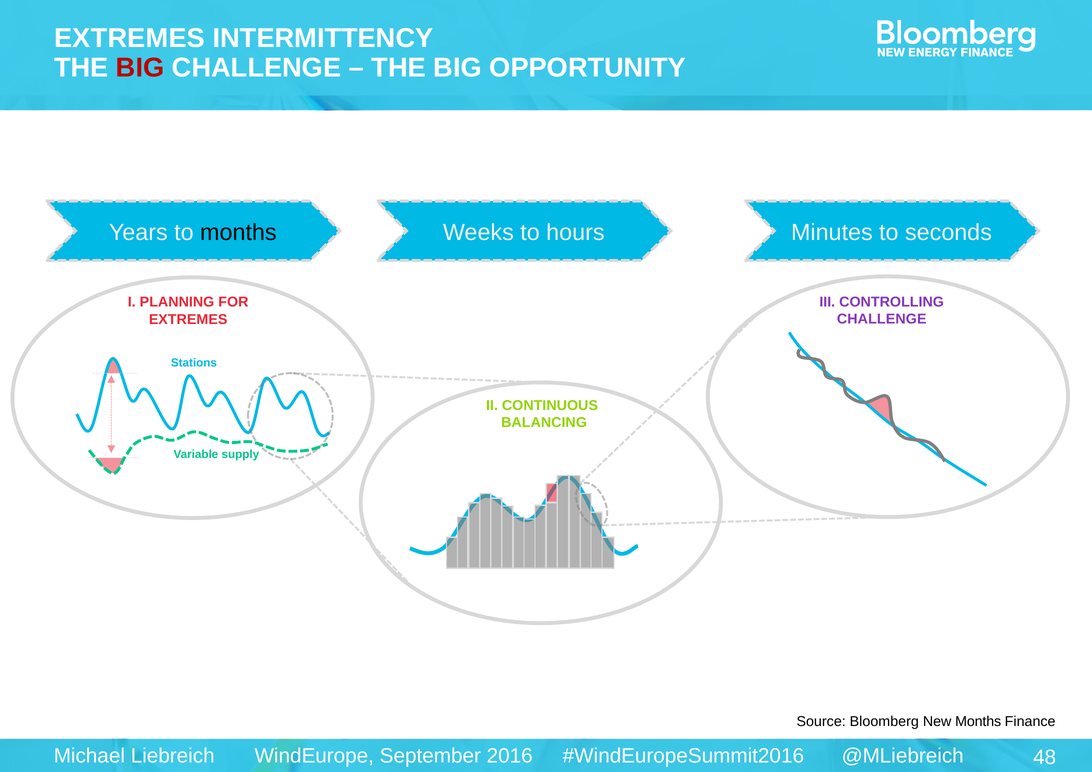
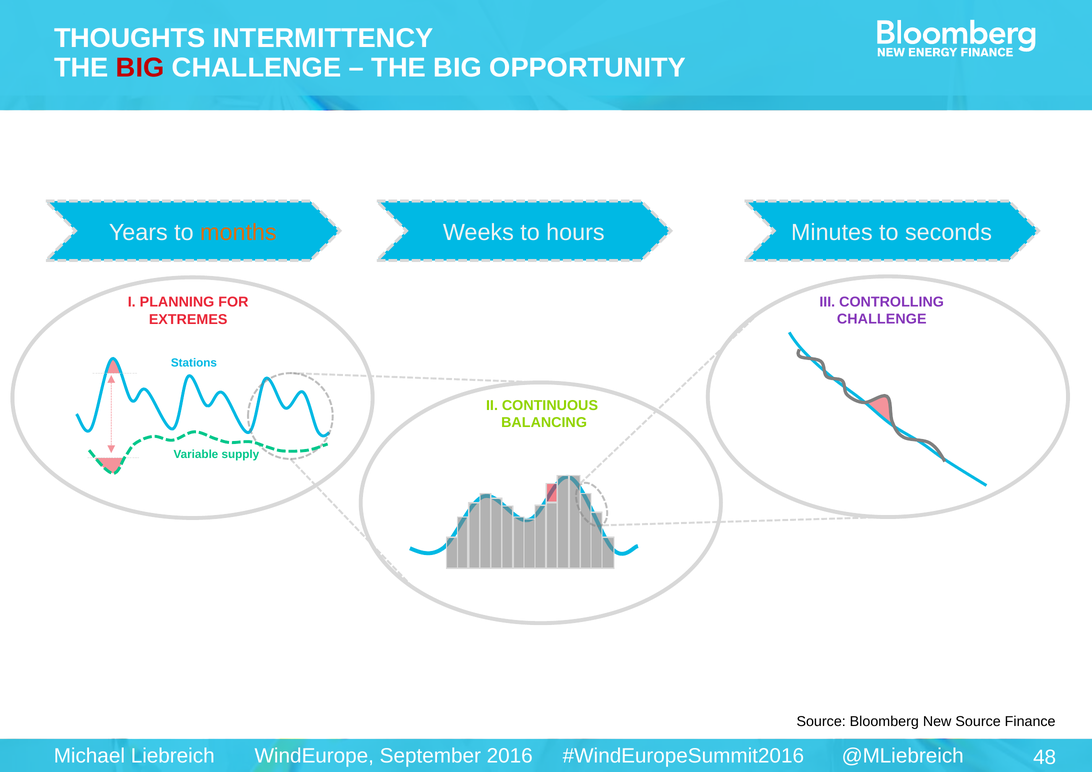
EXTREMES: EXTREMES -> THOUGHTS (130, 38)
months colour: black -> orange (238, 232)
New Months: Months -> Source (978, 722)
